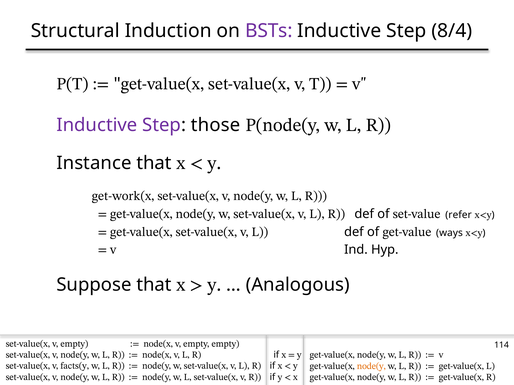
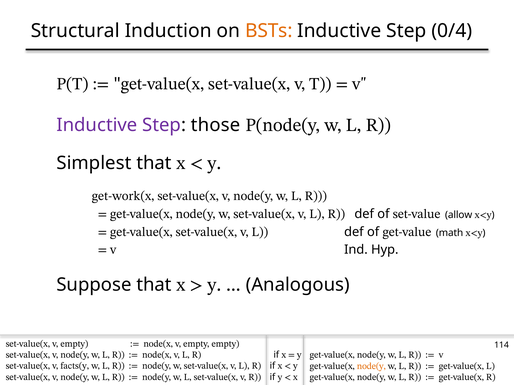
BSTs colour: purple -> orange (269, 31)
8/4: 8/4 -> 0/4 (452, 31)
Instance: Instance -> Simplest (94, 163)
refer: refer -> allow (459, 215)
ways: ways -> math (450, 233)
